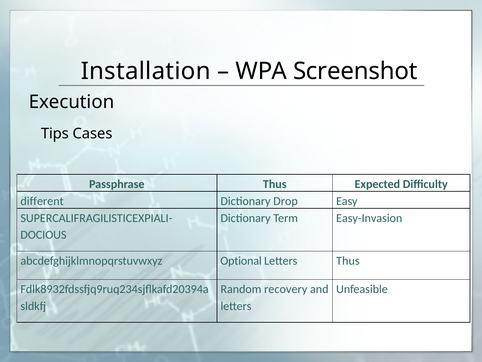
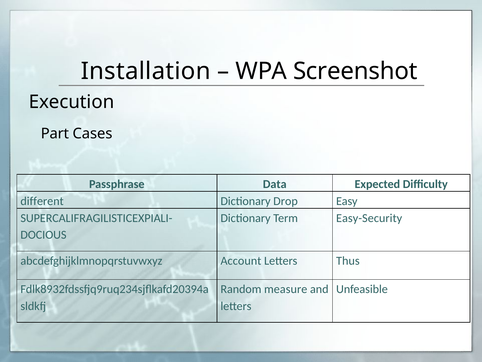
Tips: Tips -> Part (55, 134)
Passphrase Thus: Thus -> Data (275, 184)
Easy-Invasion: Easy-Invasion -> Easy-Security (369, 218)
Optional: Optional -> Account (241, 261)
recovery: recovery -> measure (286, 289)
